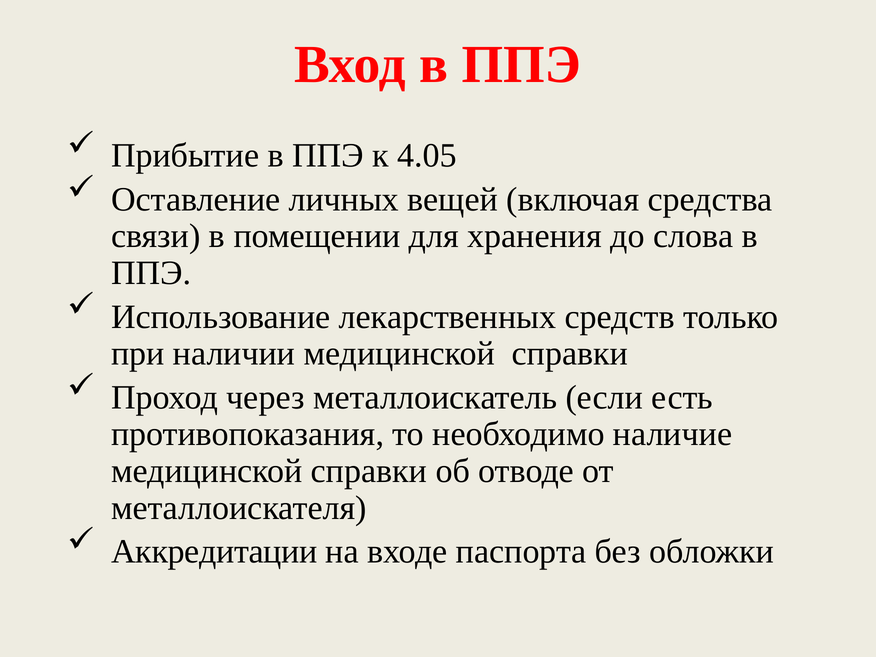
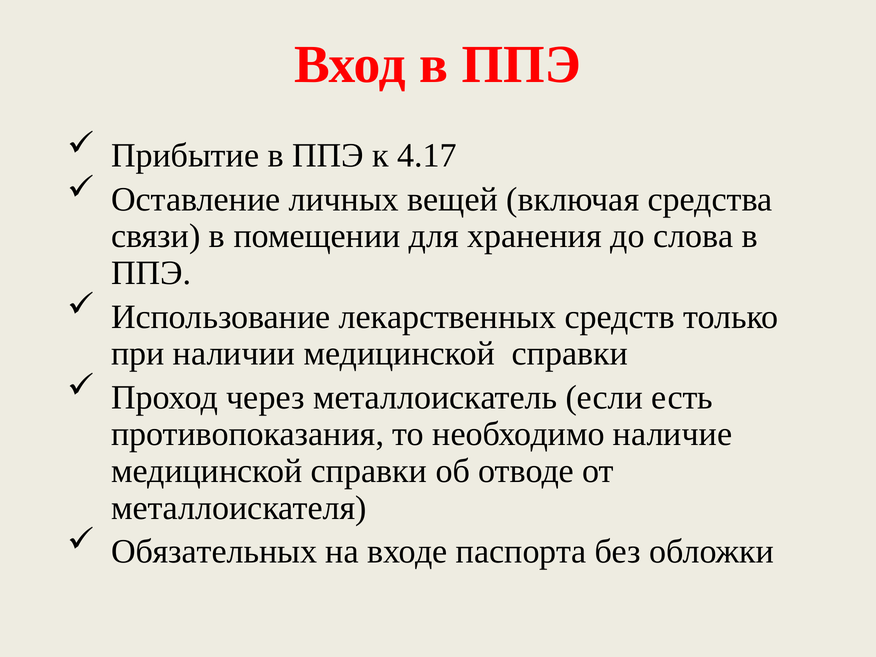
4.05: 4.05 -> 4.17 (427, 156)
Аккредитации: Аккредитации -> Обязательных (214, 552)
